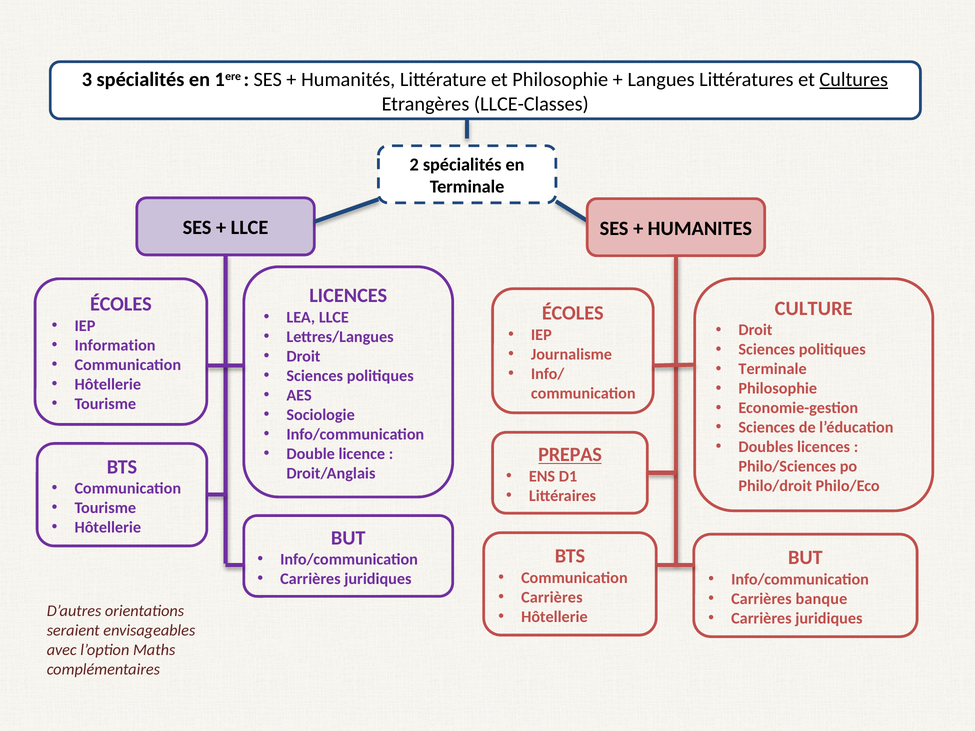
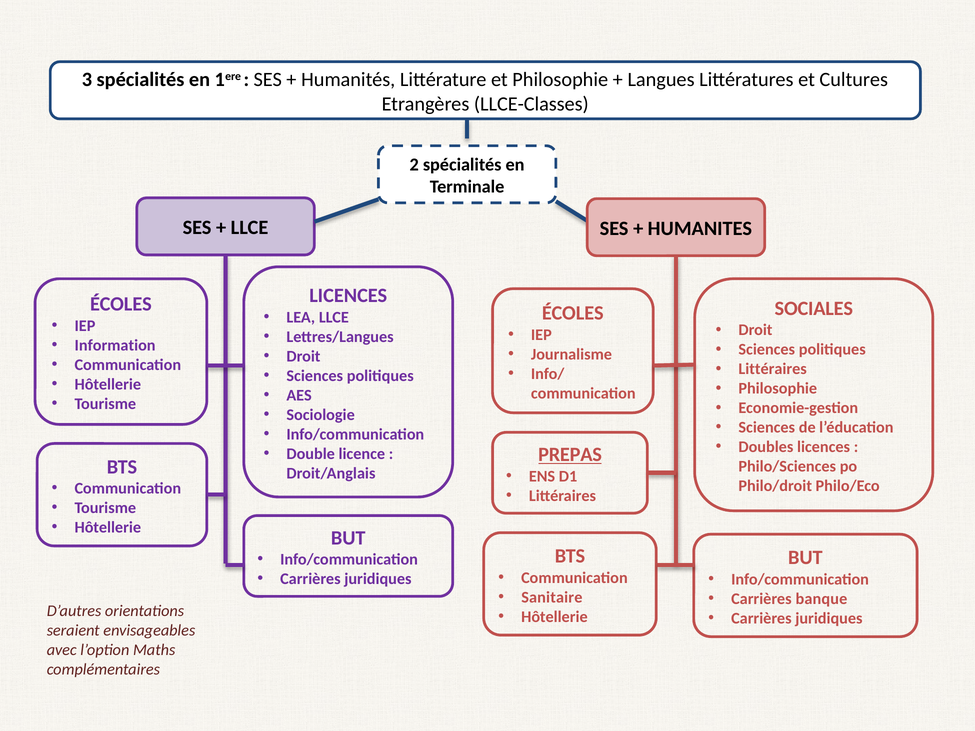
Cultures underline: present -> none (854, 80)
CULTURE: CULTURE -> SOCIALES (814, 309)
Terminale: Terminale -> Littéraires (773, 369)
Carrières: Carrières -> Sanitaire (552, 597)
